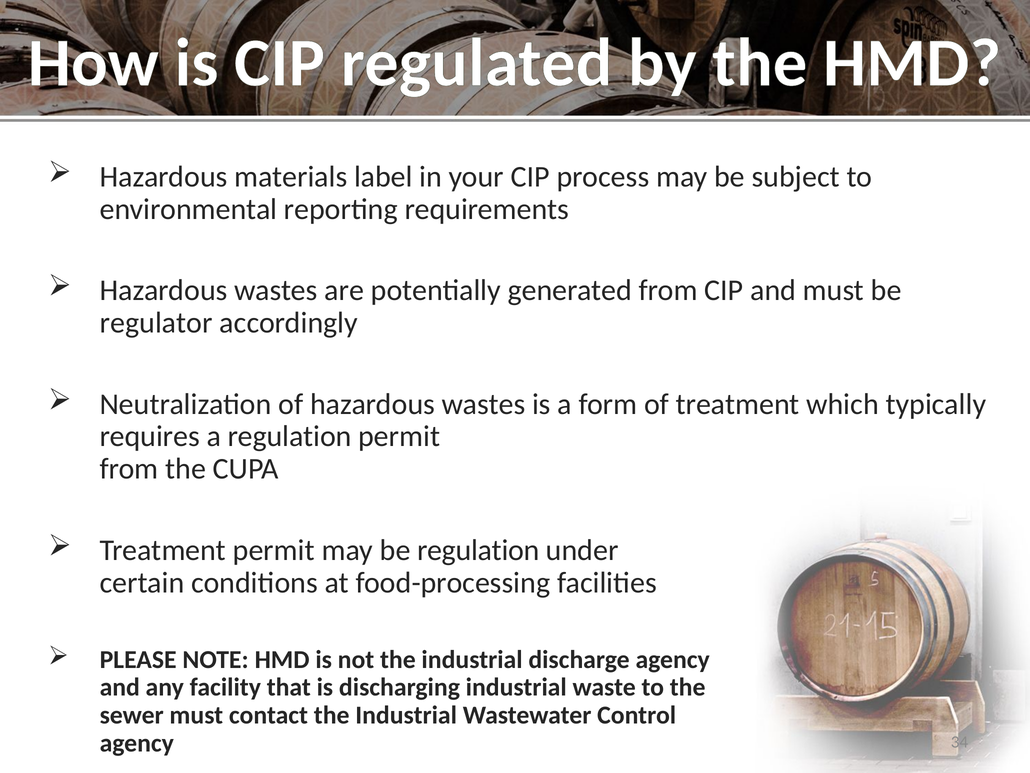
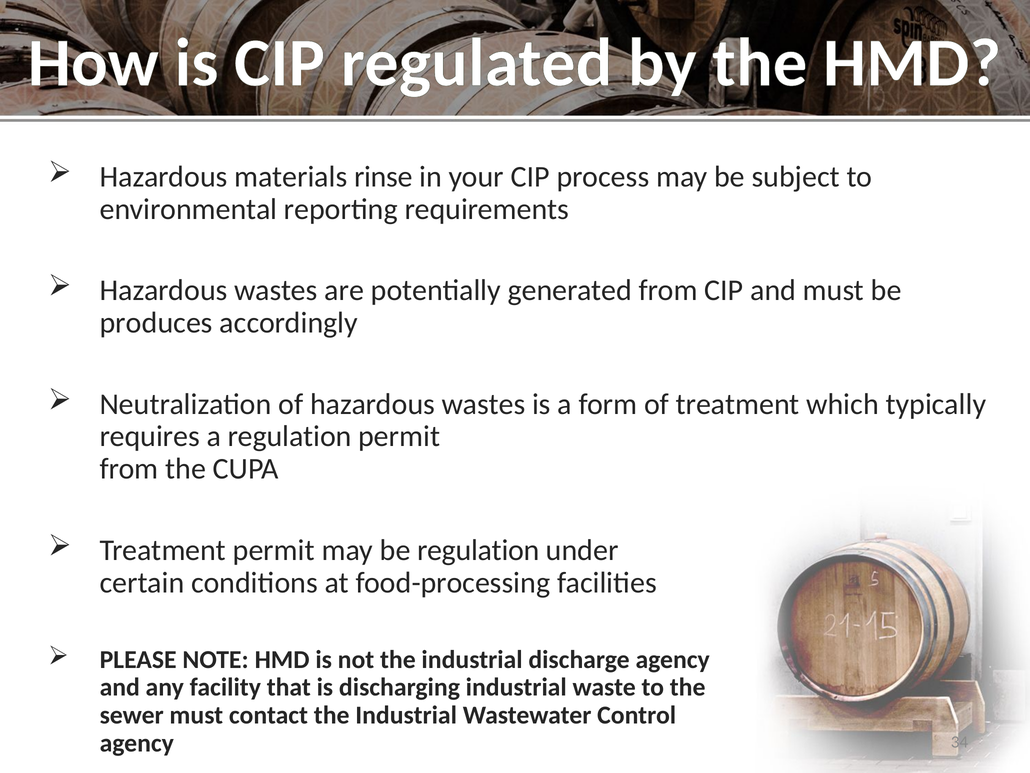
label: label -> rinse (384, 177)
regulator: regulator -> produces (156, 323)
